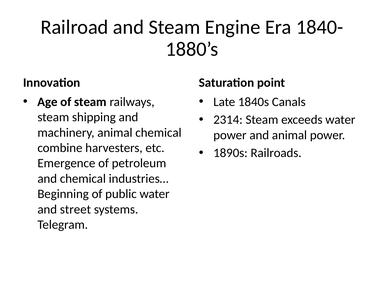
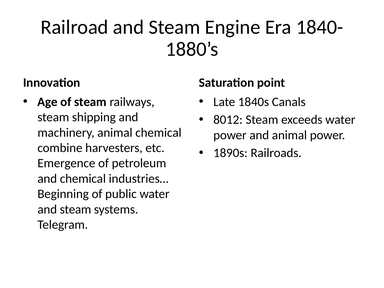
2314: 2314 -> 8012 (228, 120)
street: street -> steam (76, 209)
